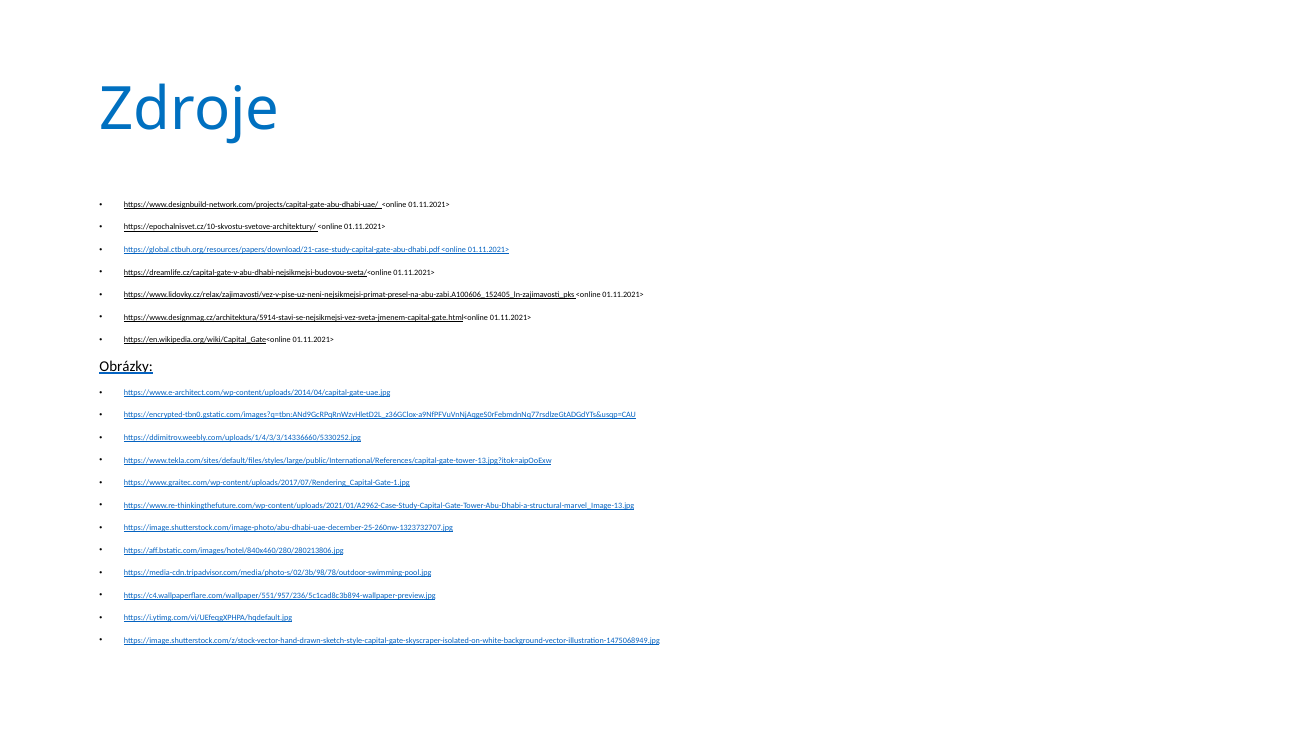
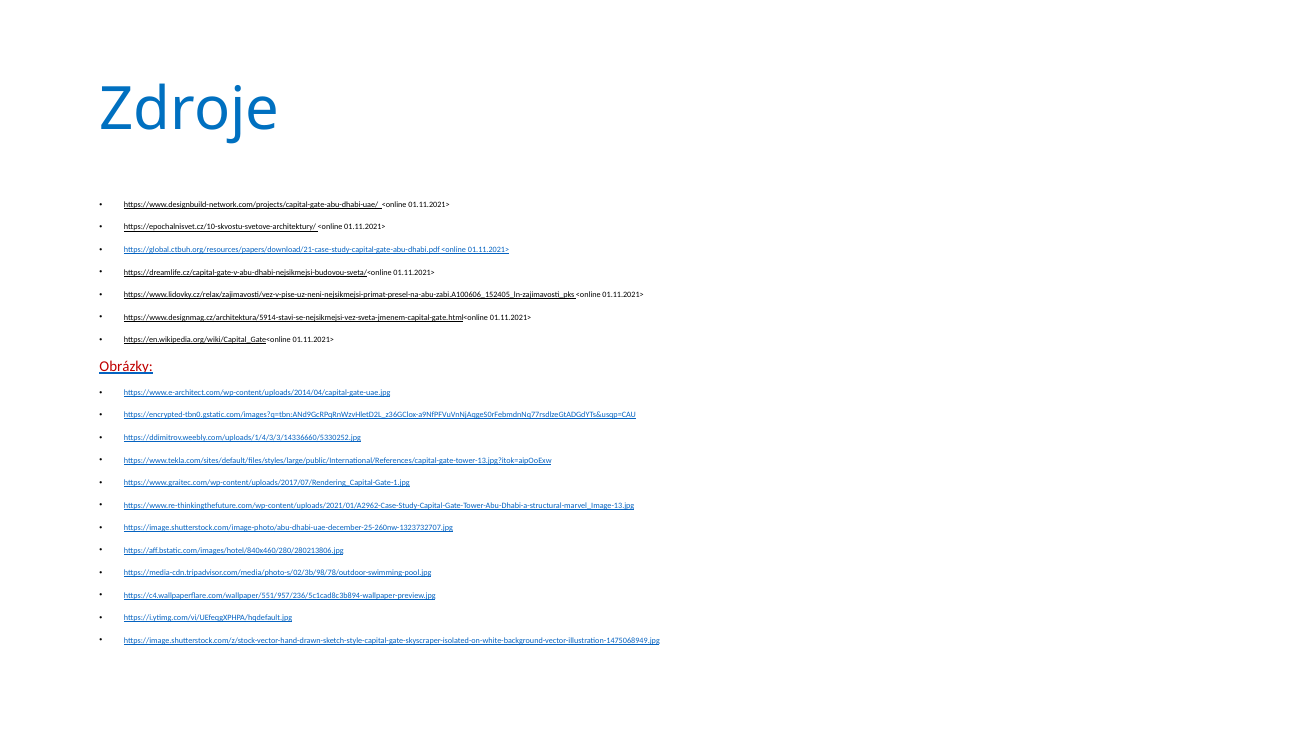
Obrázky colour: black -> red (126, 366)
